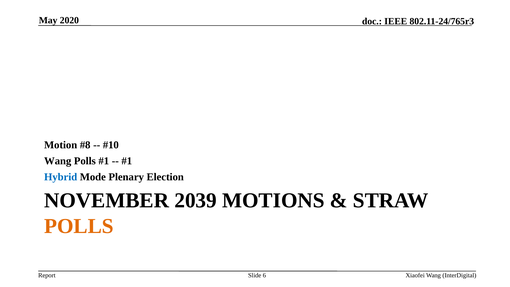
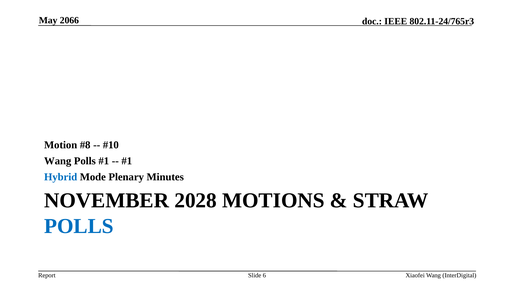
2020: 2020 -> 2066 (69, 20)
Election: Election -> Minutes (165, 177)
2039: 2039 -> 2028 (196, 200)
POLLS colour: orange -> blue (79, 226)
